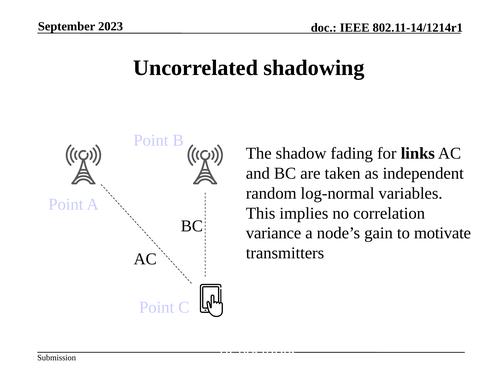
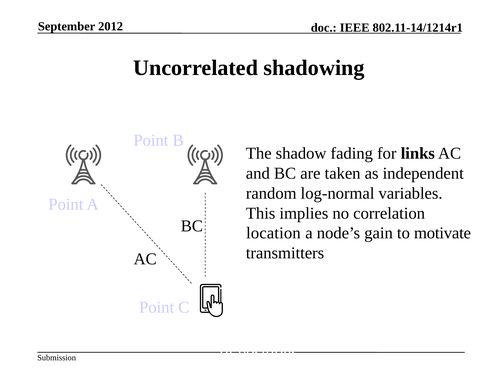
2023: 2023 -> 2012 (111, 26)
variance: variance -> location (273, 233)
